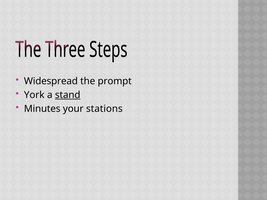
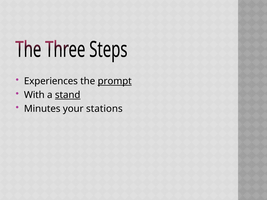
Widespread: Widespread -> Experiences (51, 81)
prompt underline: none -> present (115, 81)
York: York -> With (34, 95)
